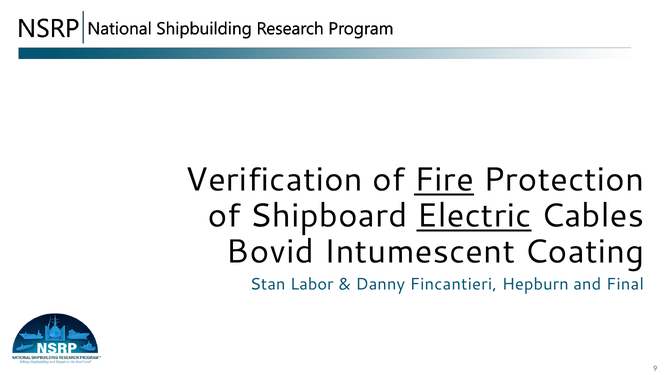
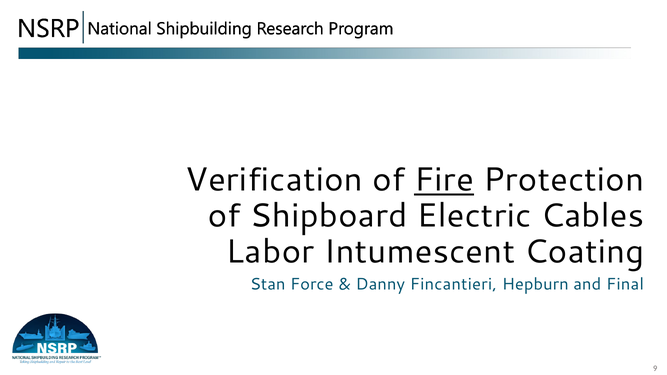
Electric underline: present -> none (474, 216)
Bovid: Bovid -> Labor (270, 252)
Labor: Labor -> Force (312, 284)
